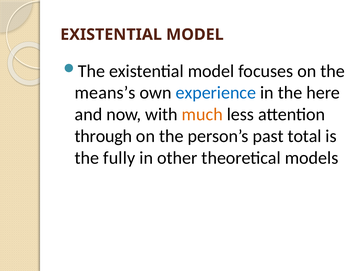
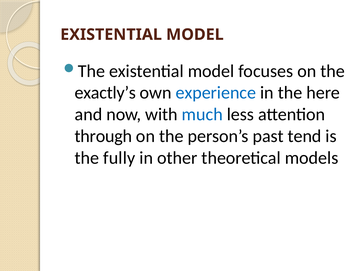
means’s: means’s -> exactly’s (105, 93)
much colour: orange -> blue (202, 114)
total: total -> tend (305, 136)
